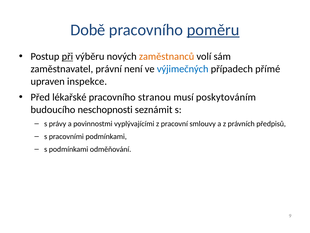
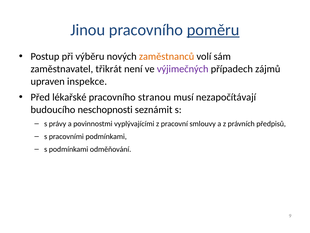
Době: Době -> Jinou (88, 30)
při underline: present -> none (67, 56)
právní: právní -> třikrát (109, 69)
výjimečných colour: blue -> purple (183, 69)
přímé: přímé -> zájmů (268, 69)
poskytováním: poskytováním -> nezapočítávají (226, 97)
